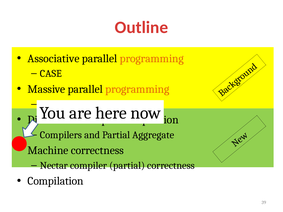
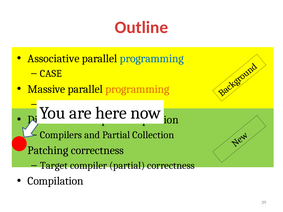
programming colour: orange -> blue (152, 59)
Aggregate: Aggregate -> Collection (153, 135)
Machine: Machine -> Patching (48, 151)
Nectar: Nectar -> Target (54, 166)
